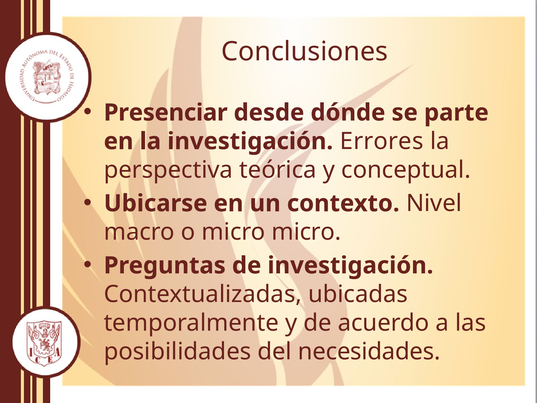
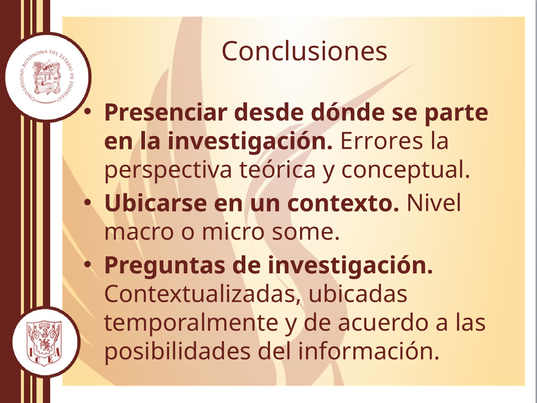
micro micro: micro -> some (306, 232)
necesidades: necesidades -> información (369, 351)
